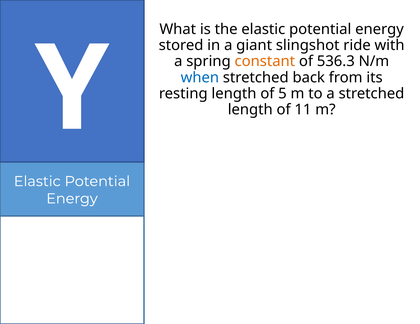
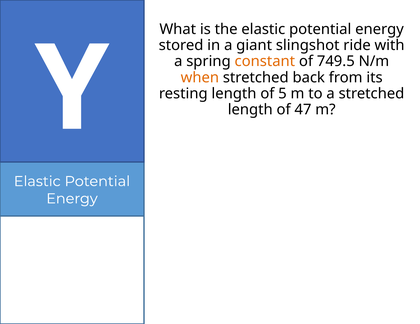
536.3: 536.3 -> 749.5 (336, 62)
when colour: blue -> orange (200, 78)
11: 11 -> 47 (303, 110)
